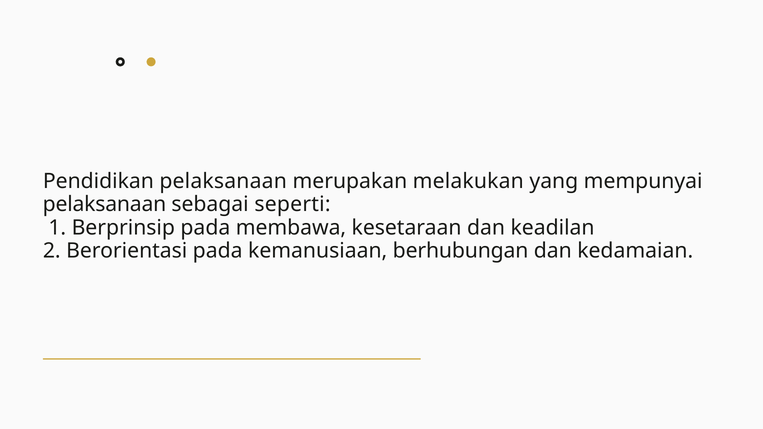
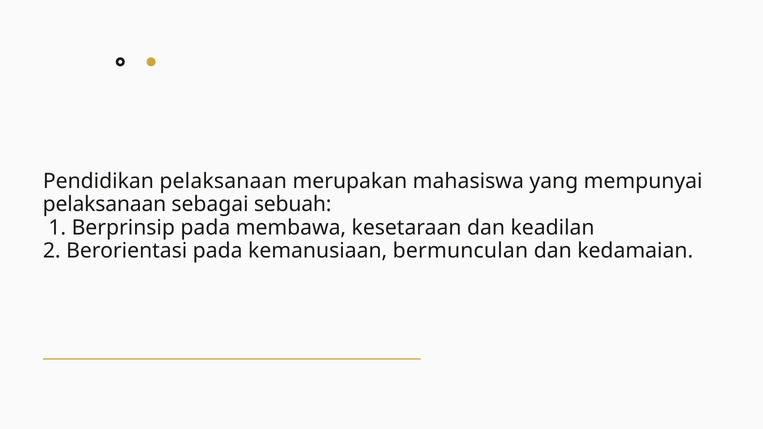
melakukan: melakukan -> mahasiswa (468, 181)
seperti: seperti -> sebuah (293, 204)
berhubungan: berhubungan -> bermunculan (460, 251)
